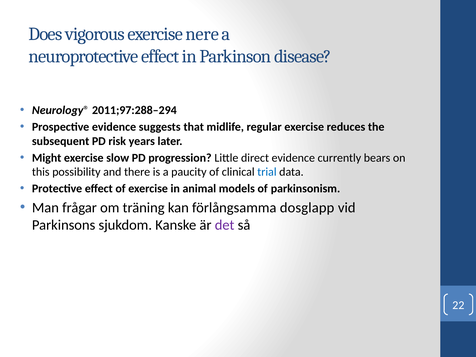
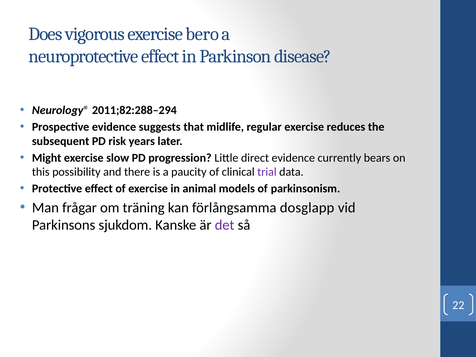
nere: nere -> bero (202, 34)
2011;97:288–294: 2011;97:288–294 -> 2011;82:288–294 (134, 110)
trial colour: blue -> purple (267, 172)
